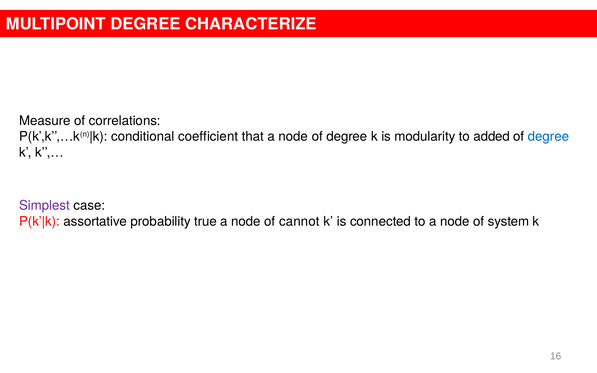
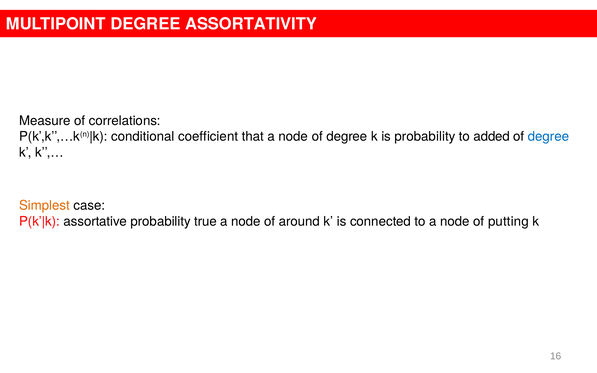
CHARACTERIZE: CHARACTERIZE -> ASSORTATIVITY (251, 24)
is modularity: modularity -> probability (425, 137)
Simplest colour: purple -> orange (44, 205)
cannot: cannot -> around (299, 221)
system: system -> putting (508, 221)
